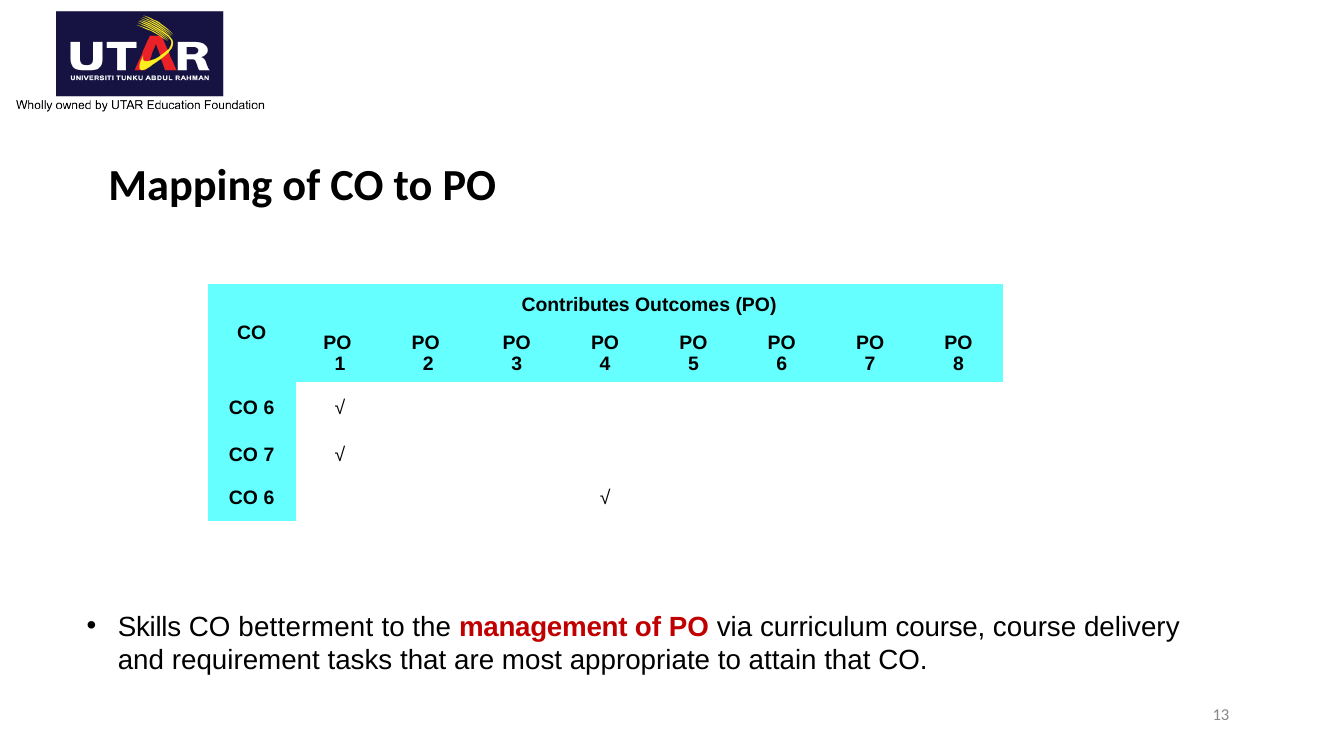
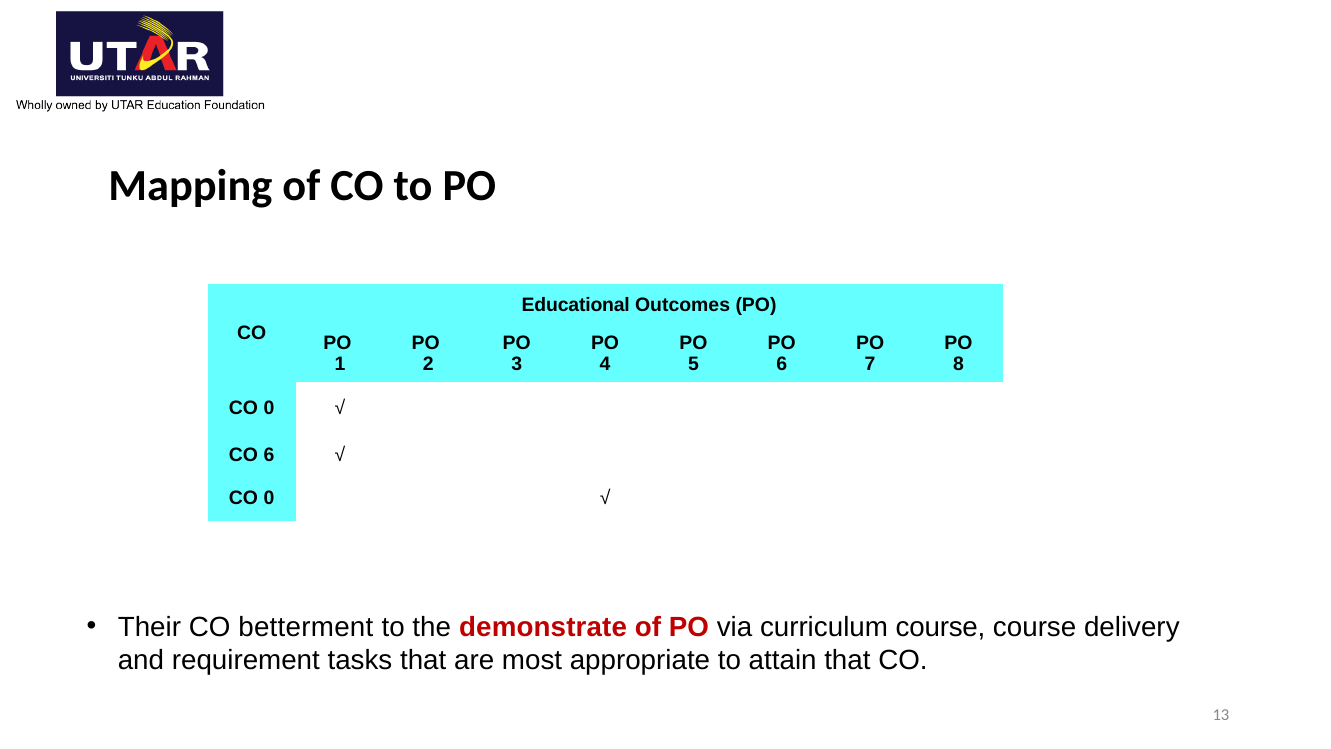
Contributes: Contributes -> Educational (576, 305)
6: 6 -> 0 (269, 408)
CO 7: 7 -> 6 (269, 455)
6: 6 -> 0 (269, 498)
Skills: Skills -> Their (149, 627)
management: management -> demonstrate (543, 627)
